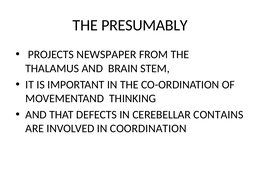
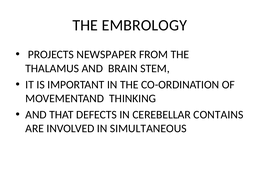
PRESUMABLY: PRESUMABLY -> EMBROLOGY (144, 25)
COORDINATION: COORDINATION -> SIMULTANEOUS (148, 129)
